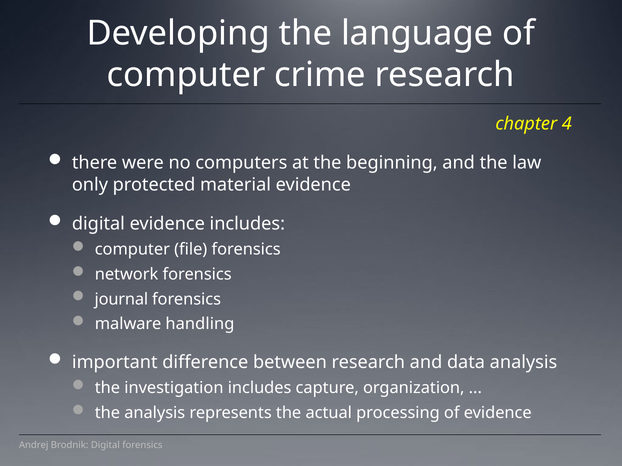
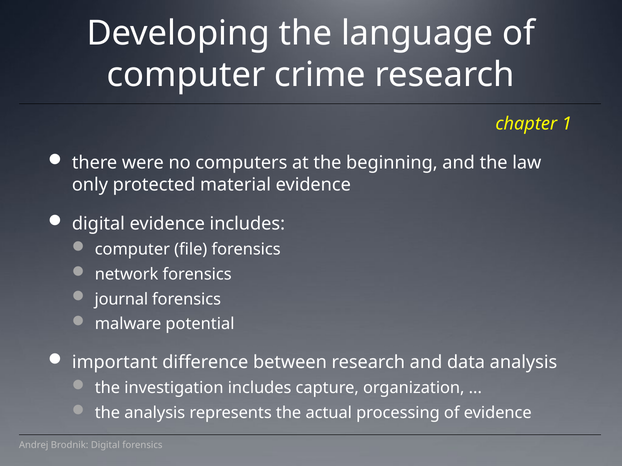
4: 4 -> 1 (567, 124)
handling: handling -> potential (200, 324)
